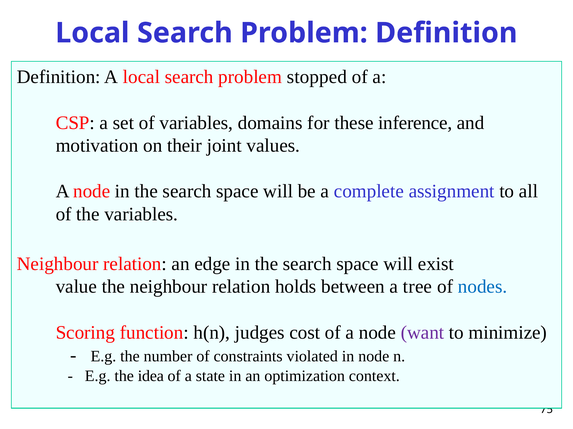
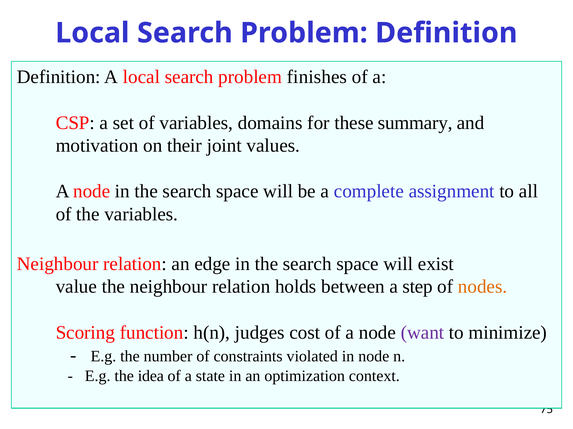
stopped: stopped -> finishes (317, 77)
inference: inference -> summary (415, 123)
tree: tree -> step (418, 287)
nodes colour: blue -> orange (483, 287)
